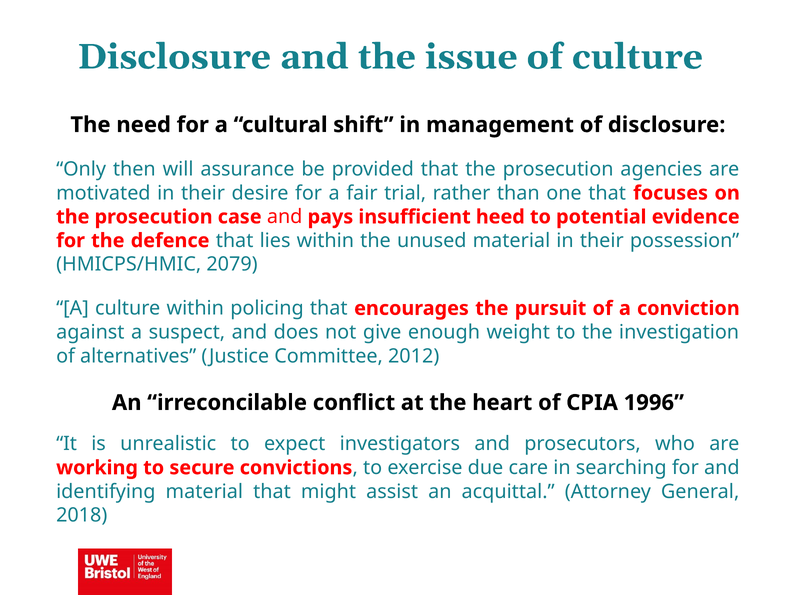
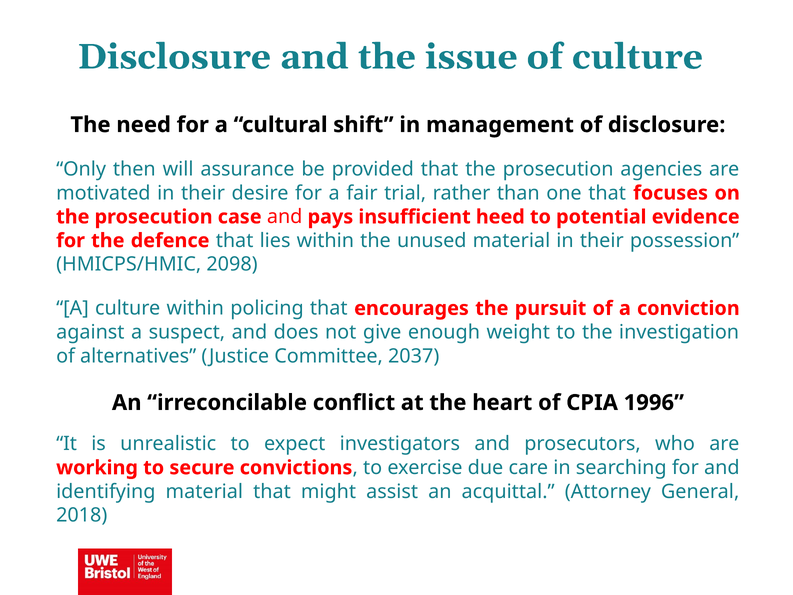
2079: 2079 -> 2098 (232, 264)
2012: 2012 -> 2037 (414, 356)
